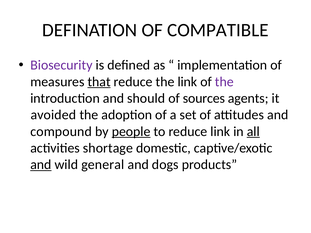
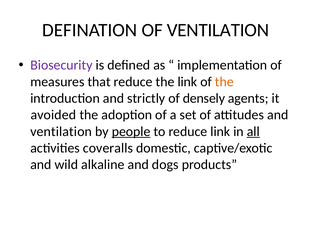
OF COMPATIBLE: COMPATIBLE -> VENTILATION (218, 30)
that underline: present -> none (99, 82)
the colour: purple -> orange (224, 82)
should: should -> strictly (146, 98)
sources: sources -> densely (204, 98)
compound: compound -> ventilation (61, 132)
shortage: shortage -> coveralls (108, 148)
and underline: present -> none (41, 165)
general: general -> alkaline (103, 165)
